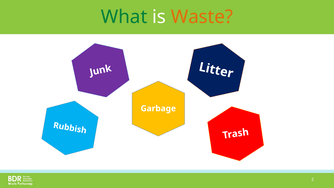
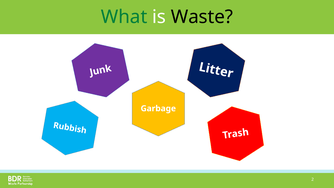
Waste colour: orange -> black (202, 17)
